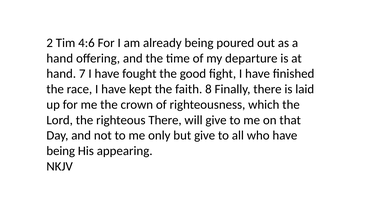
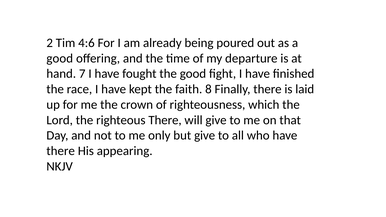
hand: hand -> good (60, 58)
being: being -> there (61, 151)
